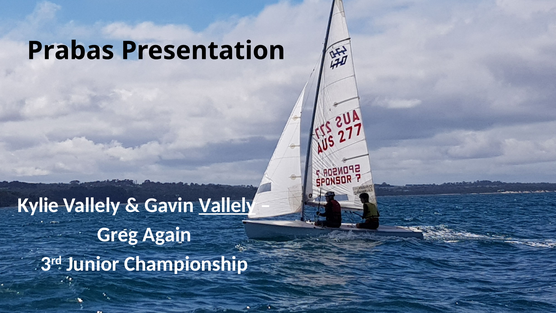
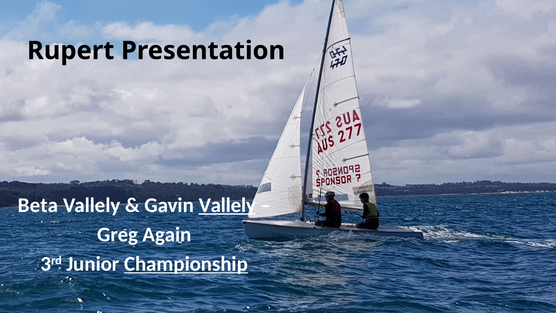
Prabas: Prabas -> Rupert (71, 51)
Kylie: Kylie -> Beta (38, 205)
Championship underline: none -> present (186, 264)
